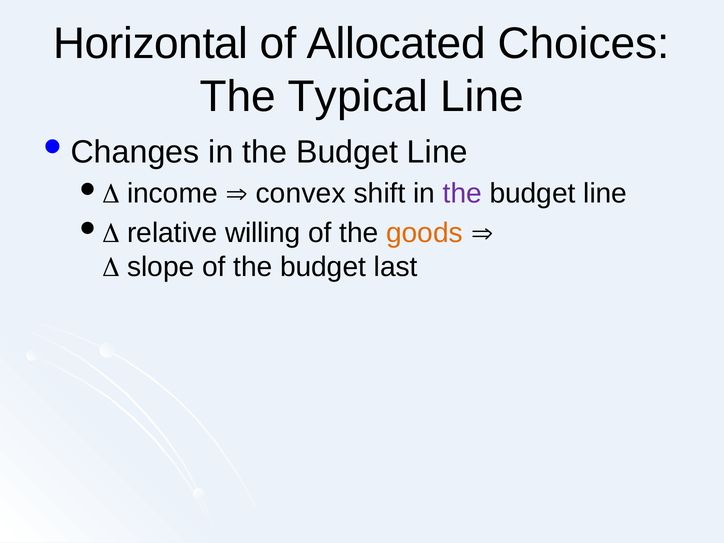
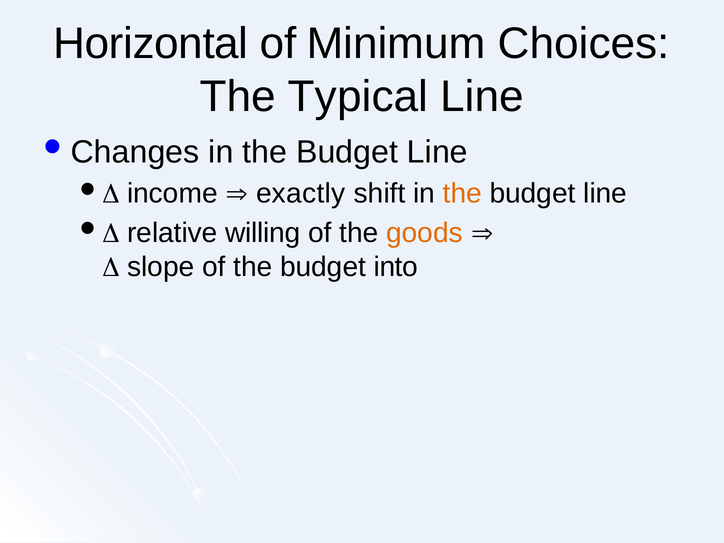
Allocated: Allocated -> Minimum (396, 44)
convex: convex -> exactly (301, 193)
the colour: purple -> orange (462, 193)
last: last -> into (396, 267)
